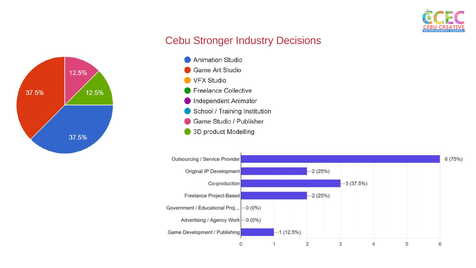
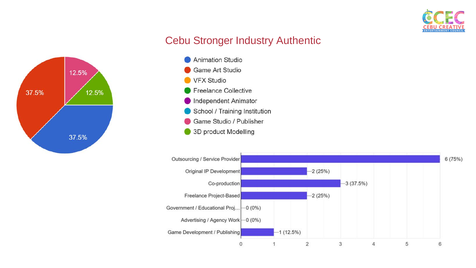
Decisions: Decisions -> Authentic (299, 41)
